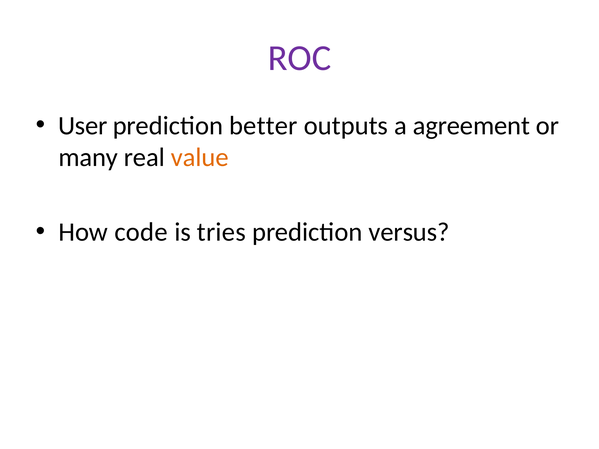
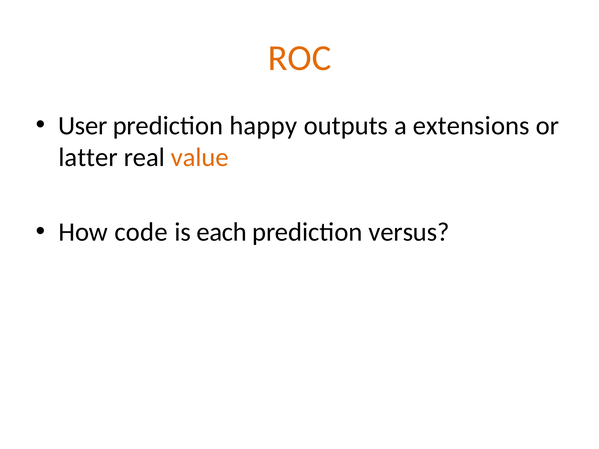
ROC colour: purple -> orange (300, 58)
better: better -> happy (263, 126)
agreement: agreement -> extensions (471, 126)
many: many -> latter (88, 158)
tries: tries -> each (222, 232)
